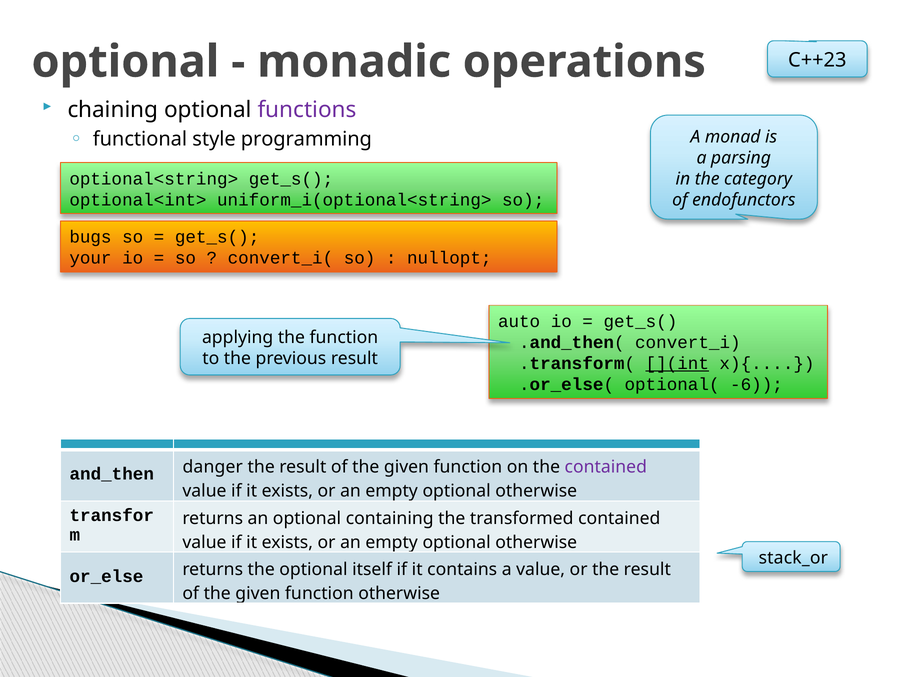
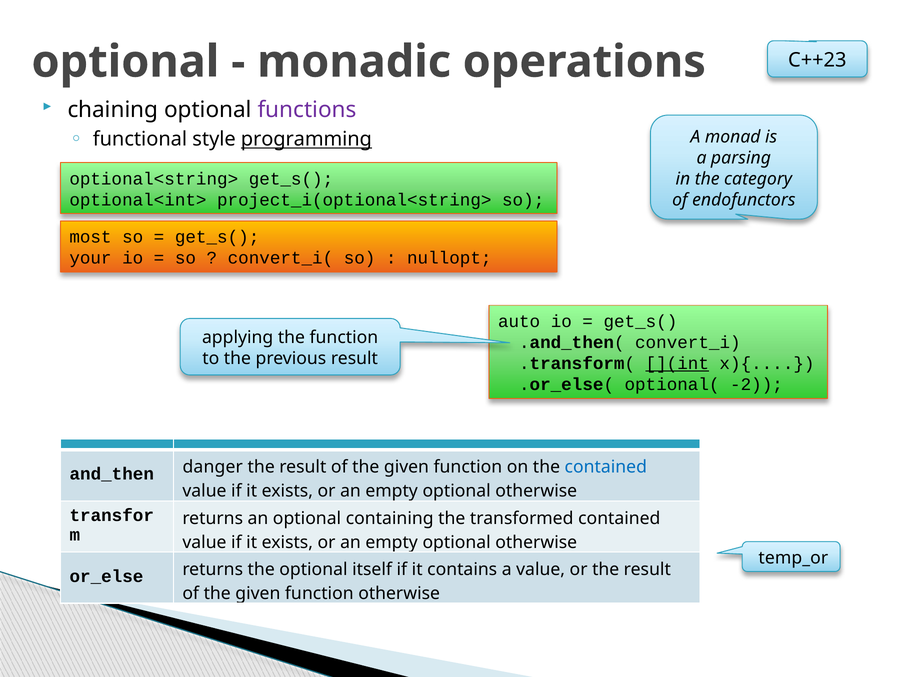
programming underline: none -> present (306, 139)
uniform_i(optional<string>: uniform_i(optional<string> -> project_i(optional<string> (354, 200)
bugs: bugs -> most (90, 237)
-6: -6 -> -2 (756, 385)
contained colour: purple -> blue (606, 467)
stack_or: stack_or -> temp_or (793, 558)
